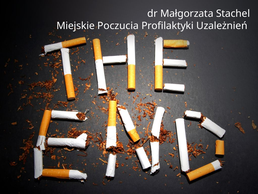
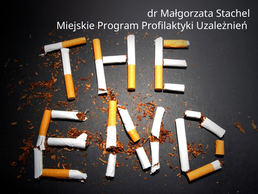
Poczucia: Poczucia -> Program (118, 26)
